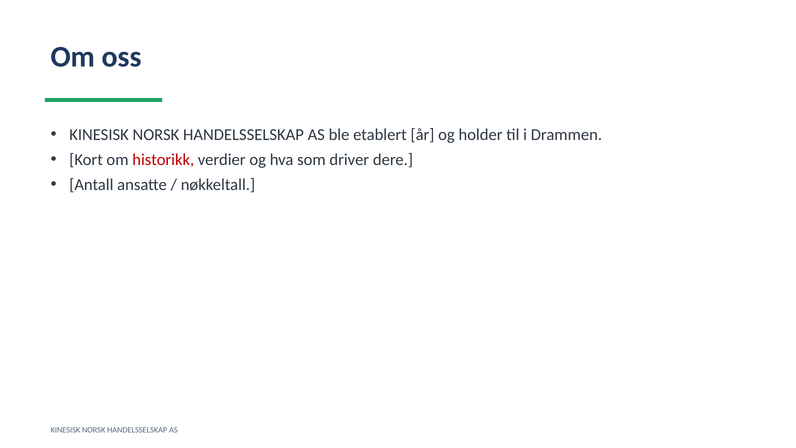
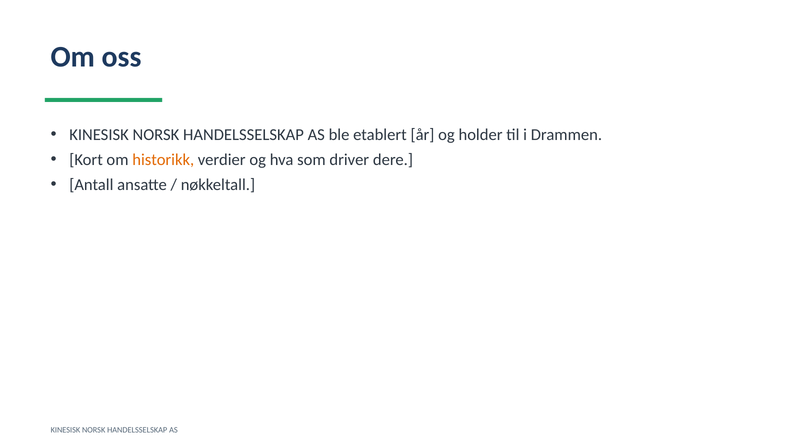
historikk colour: red -> orange (163, 160)
